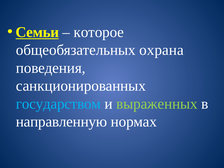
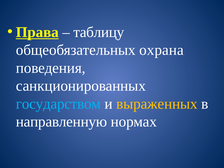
Семьи: Семьи -> Права (37, 32)
которое: которое -> таблицу (99, 32)
выраженных colour: light green -> yellow (157, 104)
